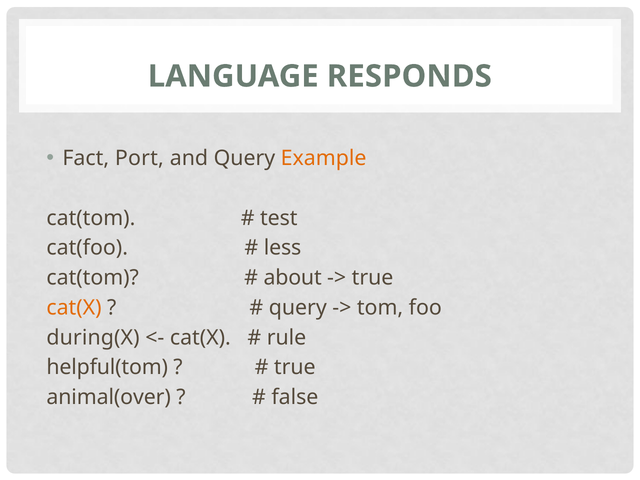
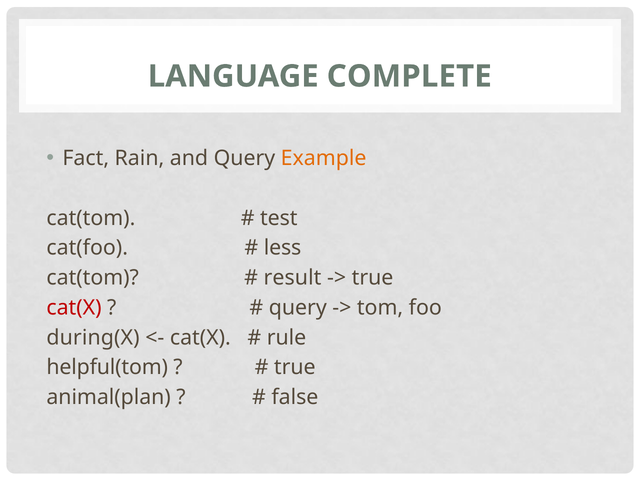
RESPONDS: RESPONDS -> COMPLETE (409, 76)
Port: Port -> Rain (139, 158)
about: about -> result (292, 278)
cat(X colour: orange -> red (74, 308)
animal(over: animal(over -> animal(plan (109, 397)
